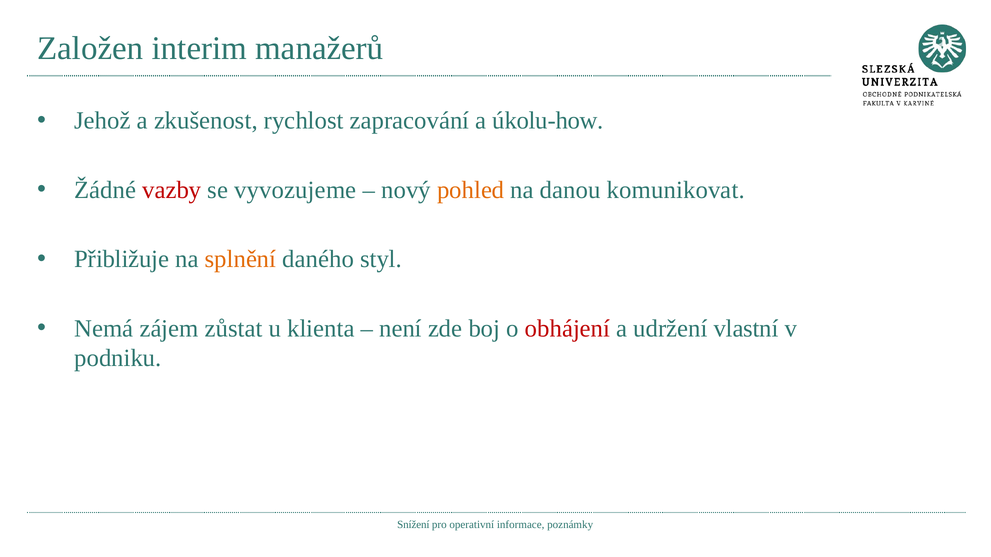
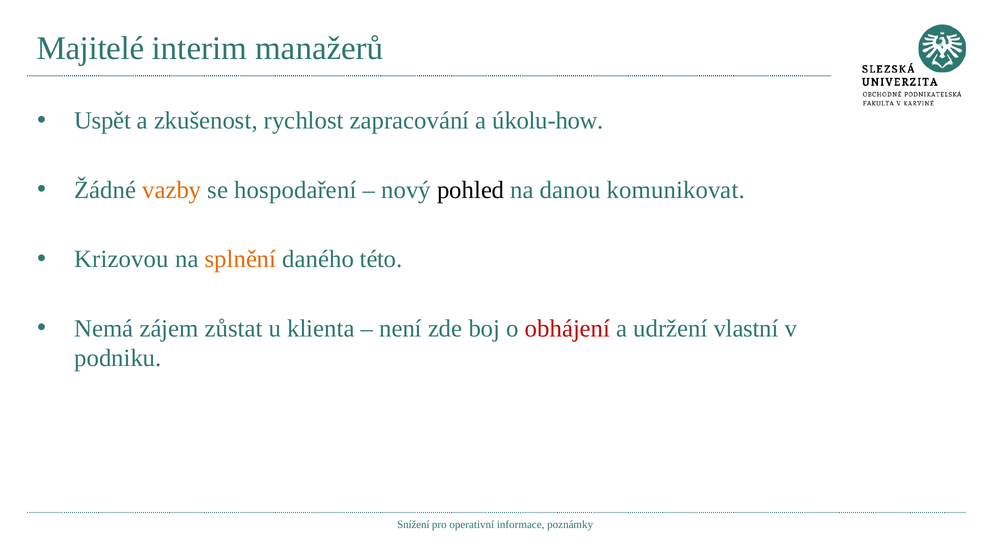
Založen: Založen -> Majitelé (90, 48)
Jehož: Jehož -> Uspět (103, 121)
vazby colour: red -> orange (172, 190)
vyvozujeme: vyvozujeme -> hospodaření (295, 190)
pohled colour: orange -> black (471, 190)
Přibližuje: Přibližuje -> Krizovou (122, 260)
styl: styl -> této (381, 260)
